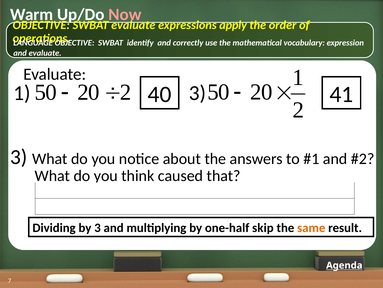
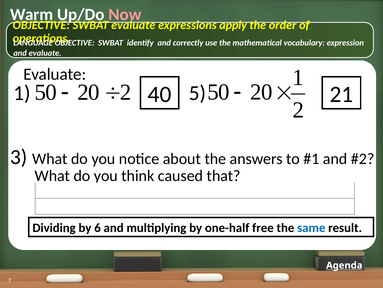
1 3: 3 -> 5 (197, 93)
41: 41 -> 21 (341, 94)
by 3: 3 -> 6 (97, 227)
skip: skip -> free (263, 227)
same colour: orange -> blue (311, 227)
